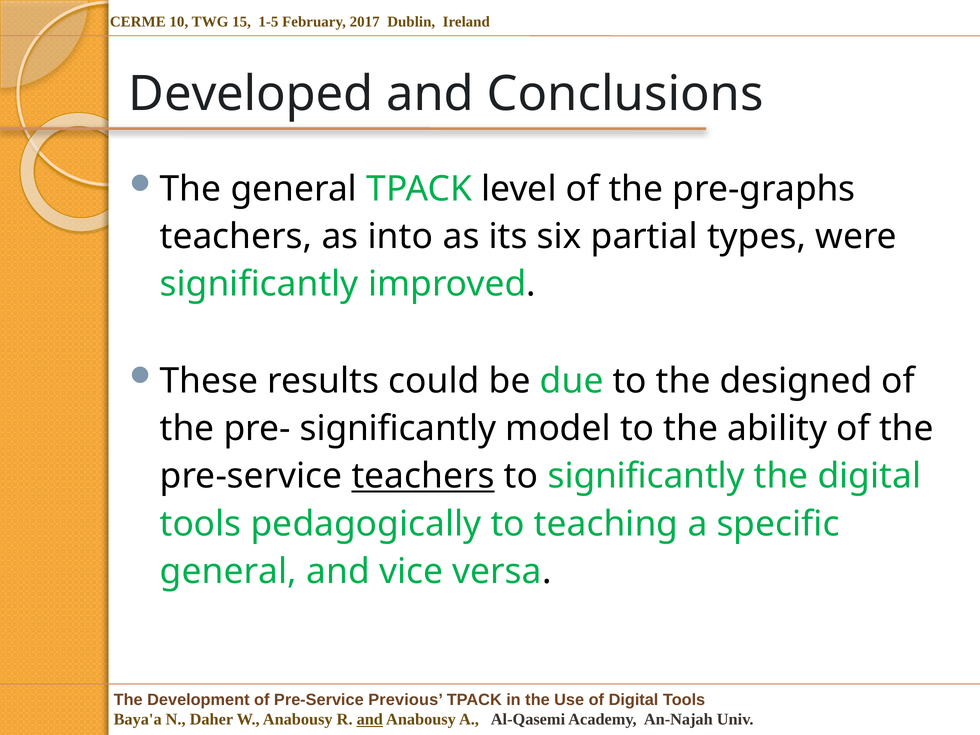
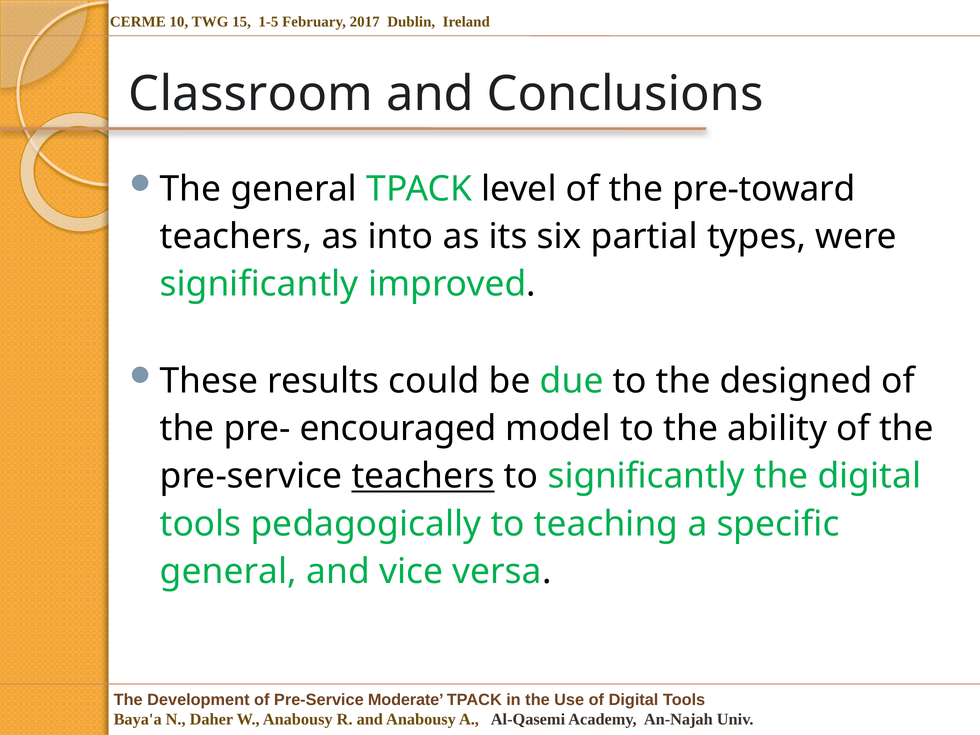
Developed: Developed -> Classroom (251, 94)
pre-graphs: pre-graphs -> pre-toward (764, 189)
pre- significantly: significantly -> encouraged (398, 429)
Previous: Previous -> Moderate (406, 700)
and underline: present -> none (370, 719)
